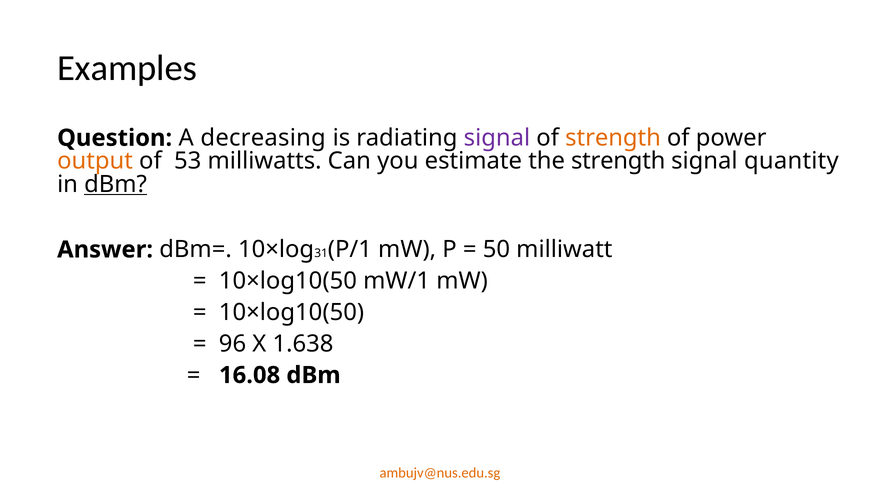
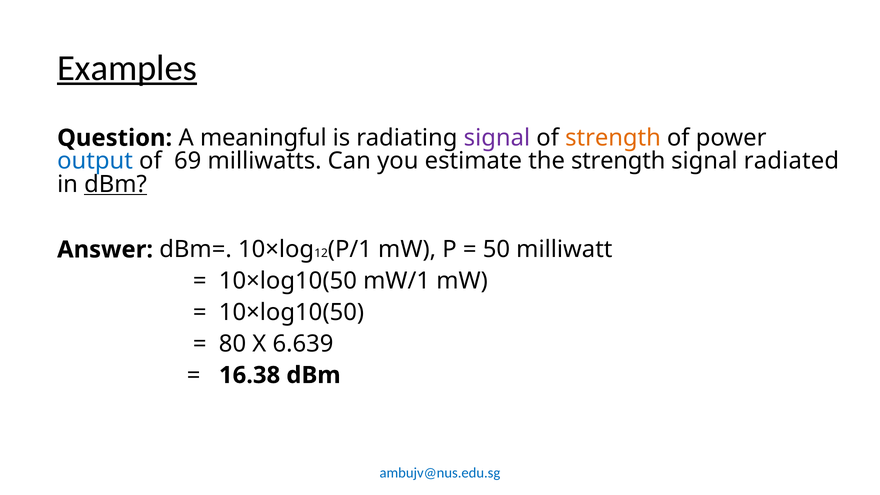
Examples underline: none -> present (127, 68)
decreasing: decreasing -> meaningful (263, 138)
output colour: orange -> blue (95, 161)
53: 53 -> 69 (188, 161)
quantity: quantity -> radiated (791, 161)
31: 31 -> 12 (321, 254)
96: 96 -> 80 (233, 344)
1.638: 1.638 -> 6.639 (303, 344)
16.08: 16.08 -> 16.38 (250, 375)
ambujv@nus.edu.sg colour: orange -> blue (440, 473)
